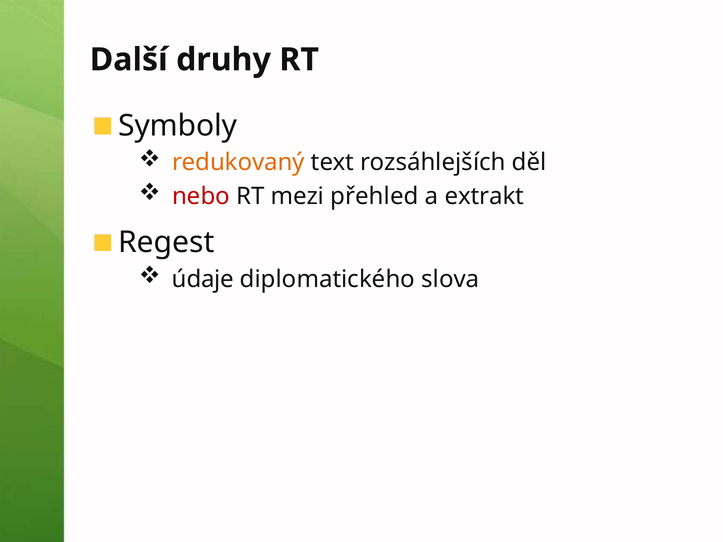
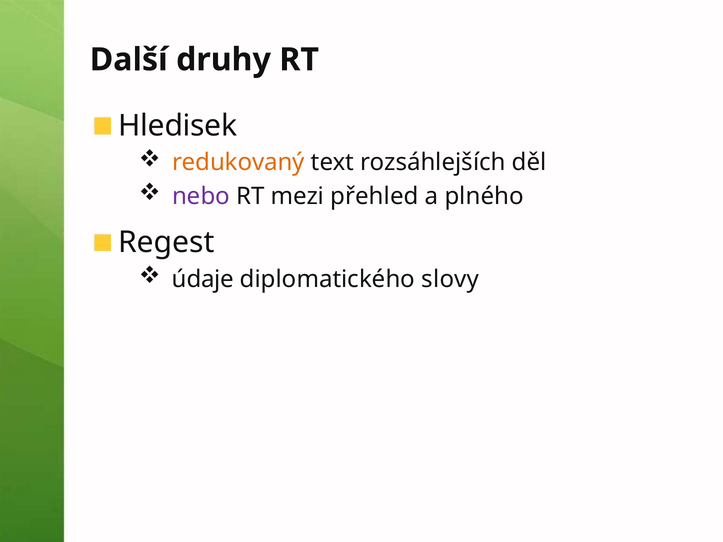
Symboly: Symboly -> Hledisek (178, 126)
nebo colour: red -> purple (201, 196)
extrakt: extrakt -> plného (484, 196)
slova: slova -> slovy (450, 279)
